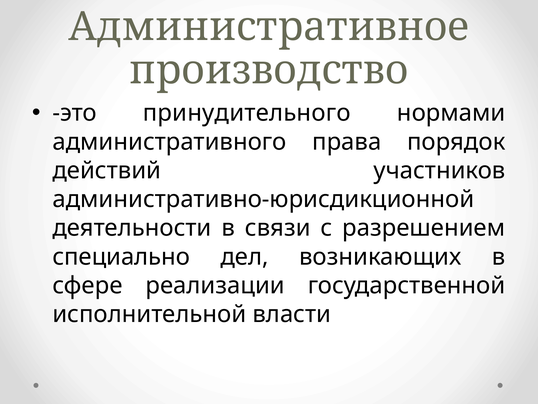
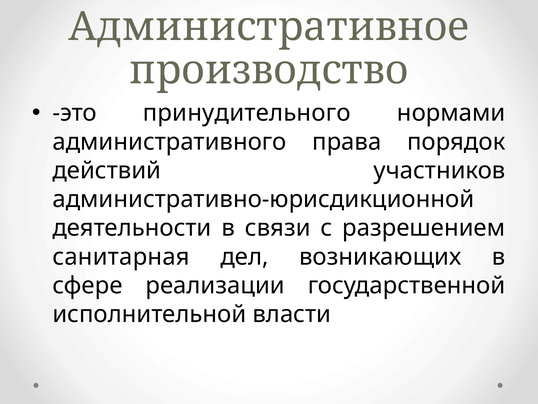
специально: специально -> санитарная (121, 256)
